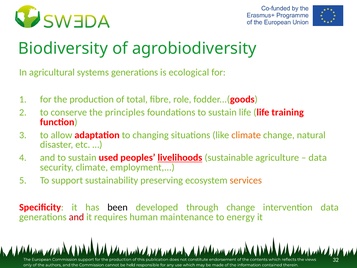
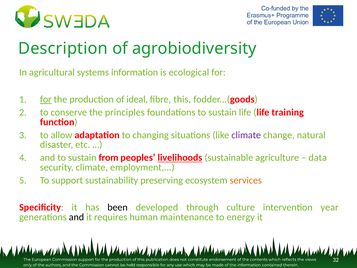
Biodiversity: Biodiversity -> Description (63, 49)
systems generations: generations -> information (135, 72)
for underline: none -> present (46, 99)
total: total -> ideal (137, 99)
fibre role: role -> this (182, 99)
climate colour: orange -> purple (246, 135)
used: used -> from (109, 158)
through change: change -> culture (241, 207)
intervention data: data -> year (330, 207)
and colour: red -> black (76, 217)
